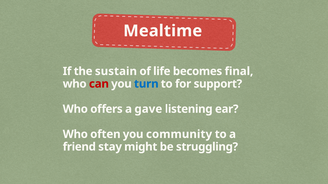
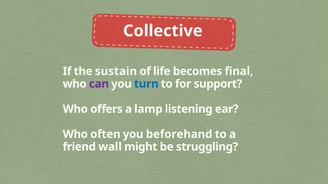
Mealtime: Mealtime -> Collective (163, 31)
can colour: red -> purple (99, 84)
gave: gave -> lamp (148, 109)
community: community -> beforehand (179, 135)
stay: stay -> wall (110, 147)
